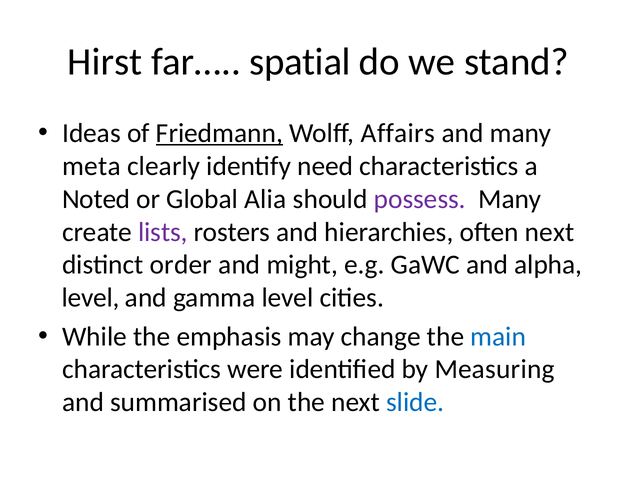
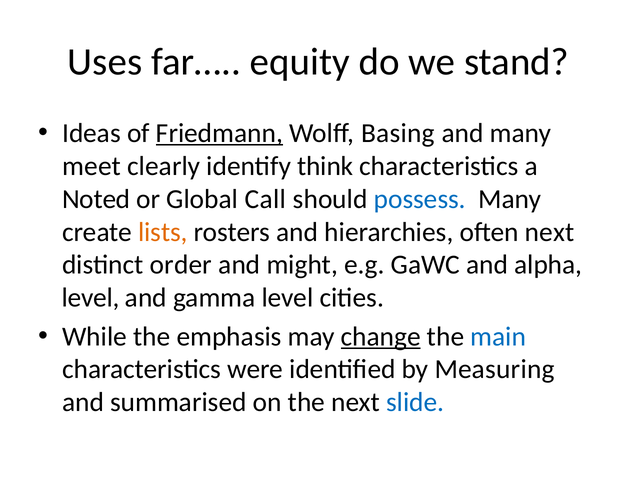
Hirst: Hirst -> Uses (105, 62)
spatial: spatial -> equity (300, 62)
Affairs: Affairs -> Basing (398, 133)
meta: meta -> meet (92, 166)
need: need -> think (325, 166)
Alia: Alia -> Call (265, 199)
possess colour: purple -> blue (420, 199)
lists colour: purple -> orange (163, 232)
change underline: none -> present (381, 336)
